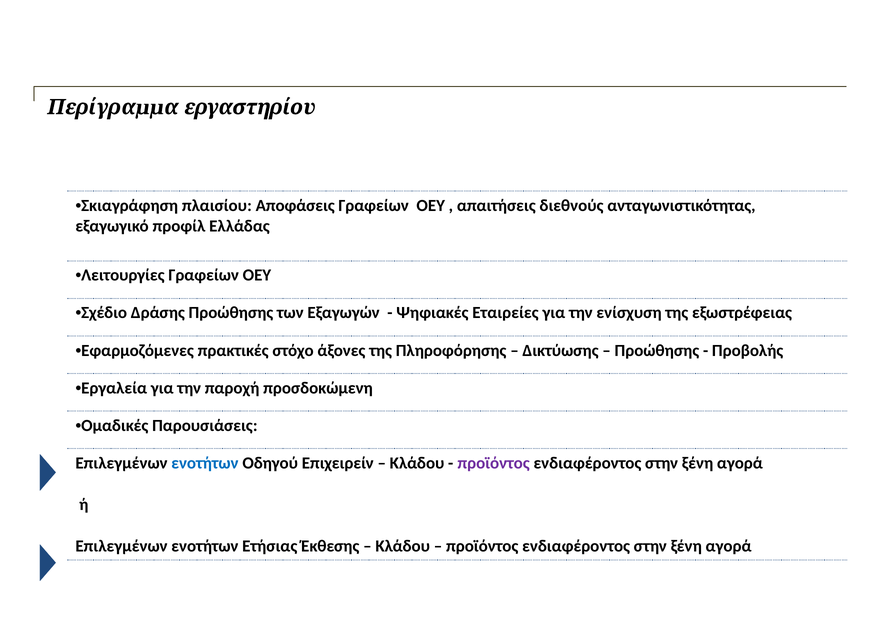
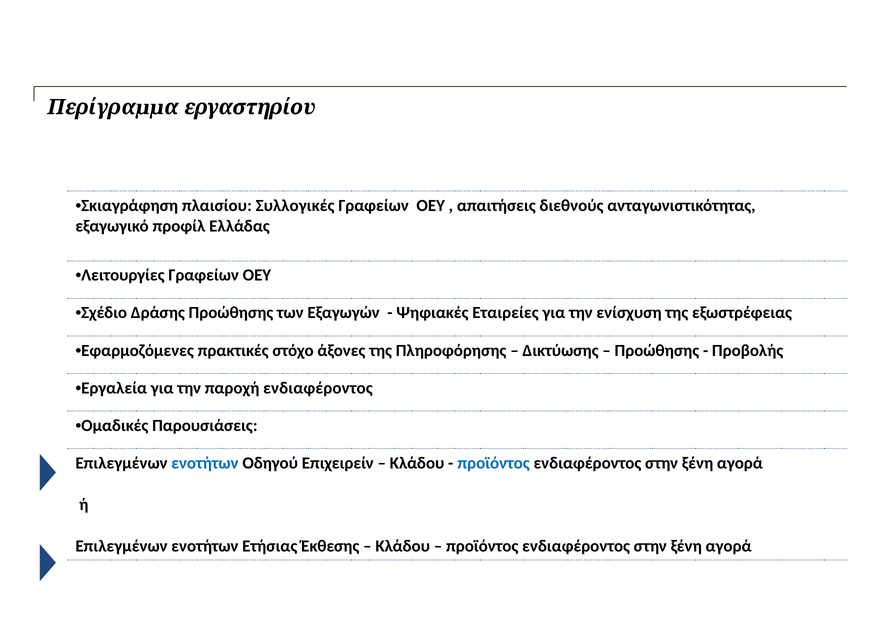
Αποφάσεις: Αποφάσεις -> Συλλογικές (295, 205)
παροχή προσδοκώμενη: προσδοκώμενη -> ενδιαφέροντος (318, 388)
προϊόντος colour: purple -> blue (494, 463)
